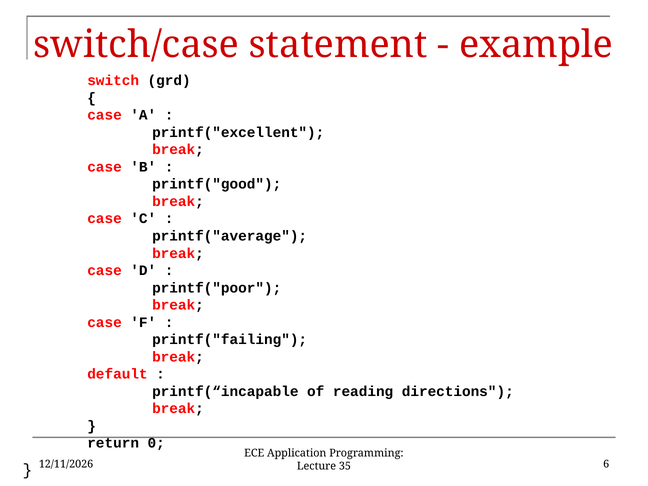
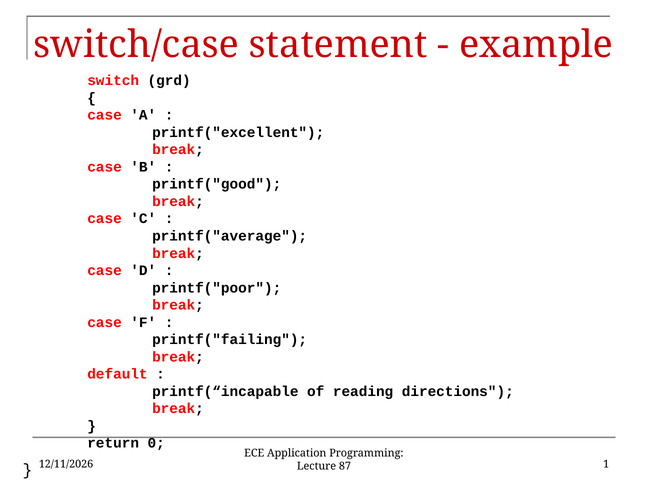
35: 35 -> 87 (345, 466)
6: 6 -> 1 (606, 464)
